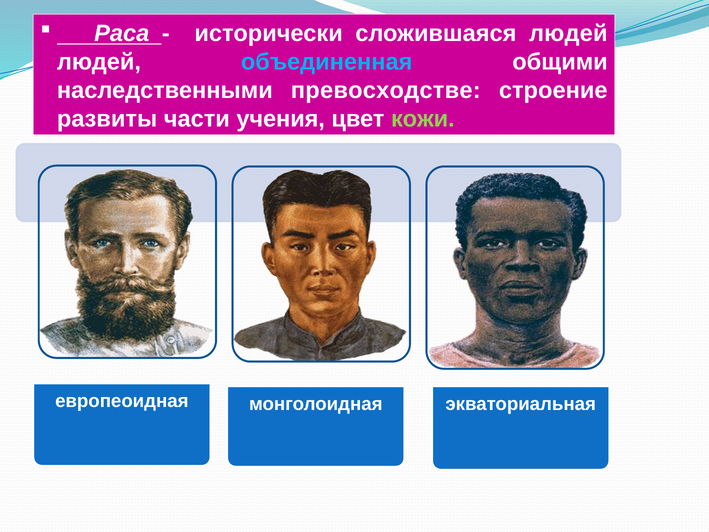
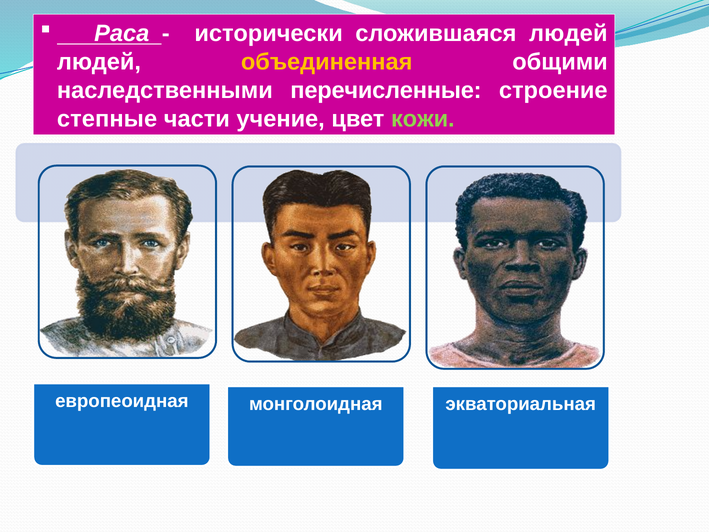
объединенная colour: light blue -> yellow (327, 62)
превосходстве: превосходстве -> перечисленные (386, 90)
развиты: развиты -> степные (107, 119)
учения: учения -> учение (281, 119)
